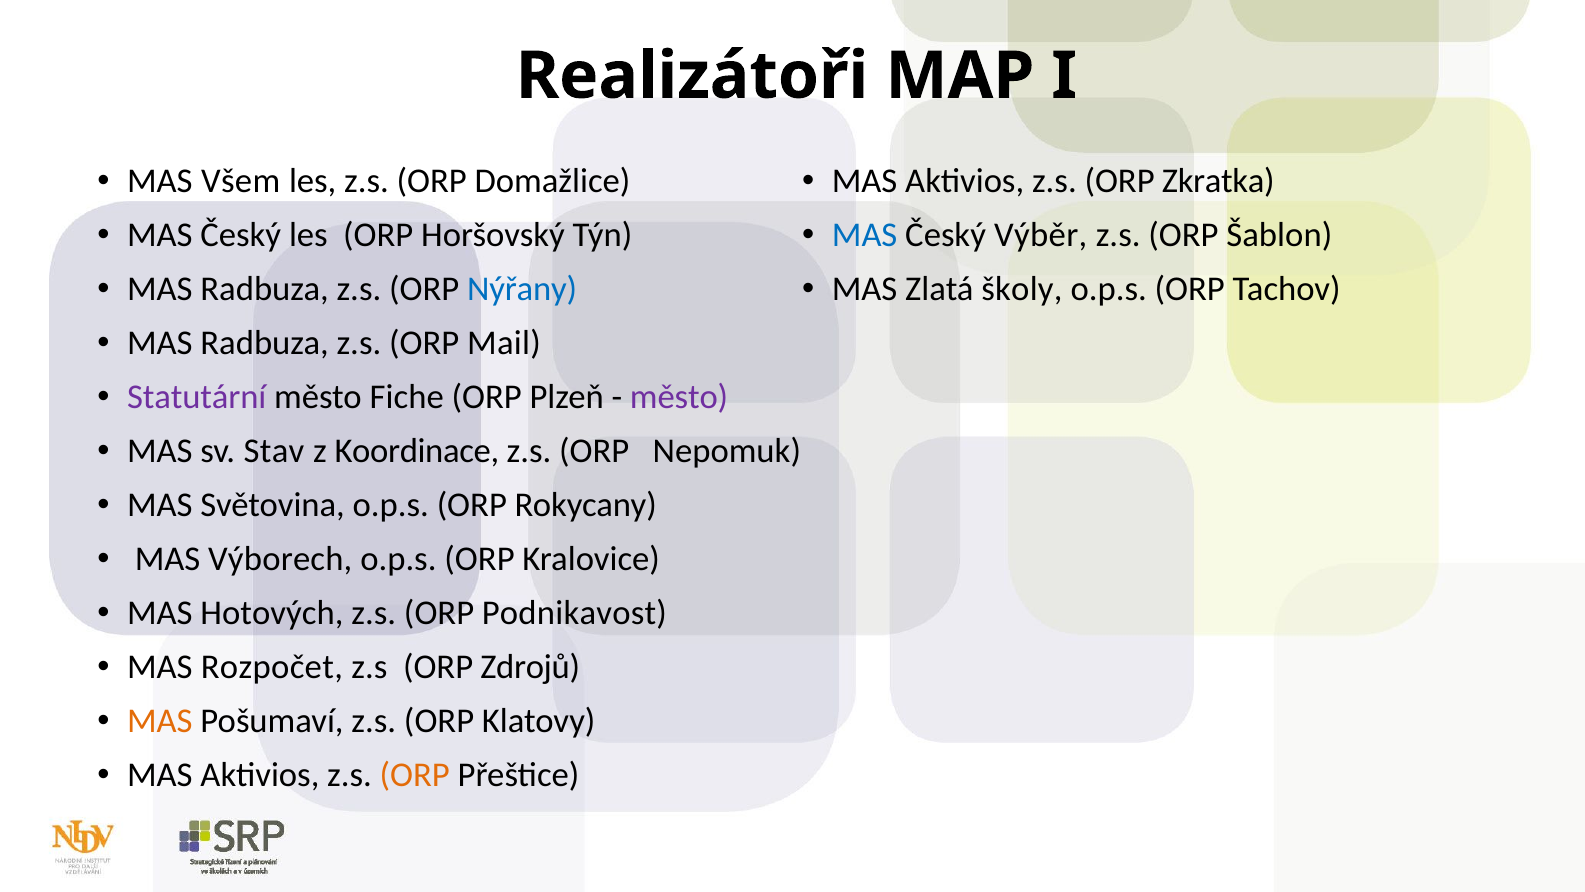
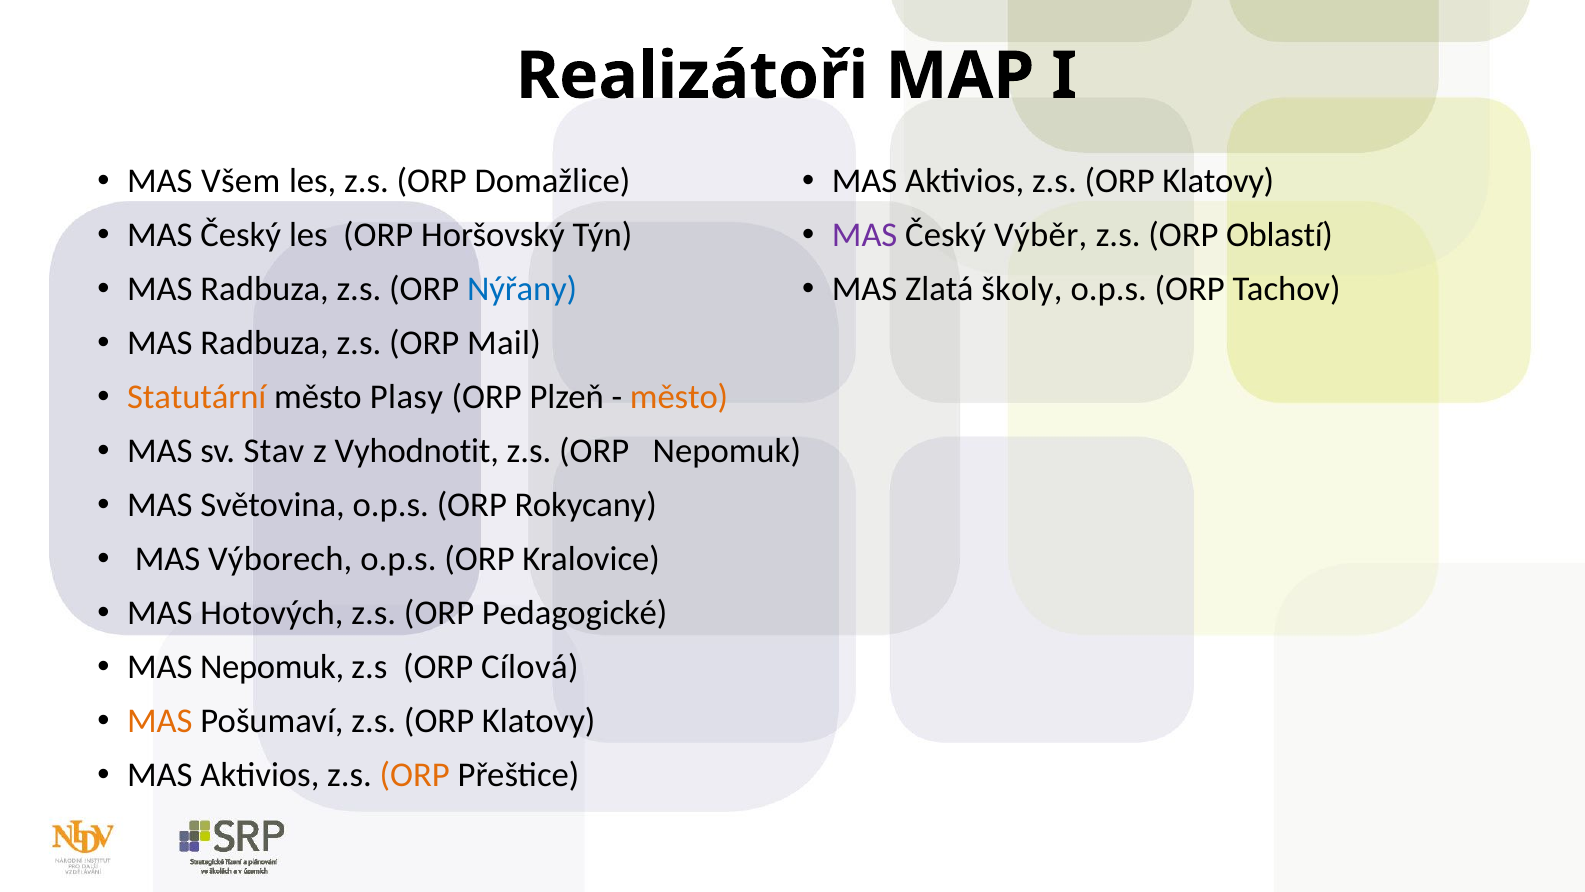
Aktivios z.s ORP Zkratka: Zkratka -> Klatovy (1218, 181)
MAS colour: blue -> purple (865, 235)
Šablon: Šablon -> Oblastí (1280, 235)
Statutární colour: purple -> orange (197, 397)
Fiche: Fiche -> Plasy (407, 397)
město colour: purple -> orange (679, 397)
Koordinace: Koordinace -> Vyhodnotit (417, 451)
Podnikavost: Podnikavost -> Pedagogické (575, 613)
MAS Rozpočet: Rozpočet -> Nepomuk (272, 667)
Zdrojů: Zdrojů -> Cílová (530, 667)
